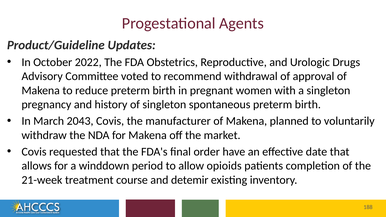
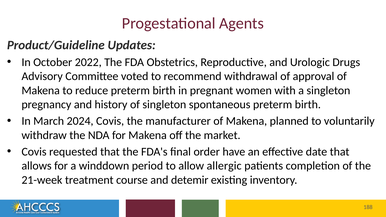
2043: 2043 -> 2024 (80, 121)
opioids: opioids -> allergic (224, 166)
